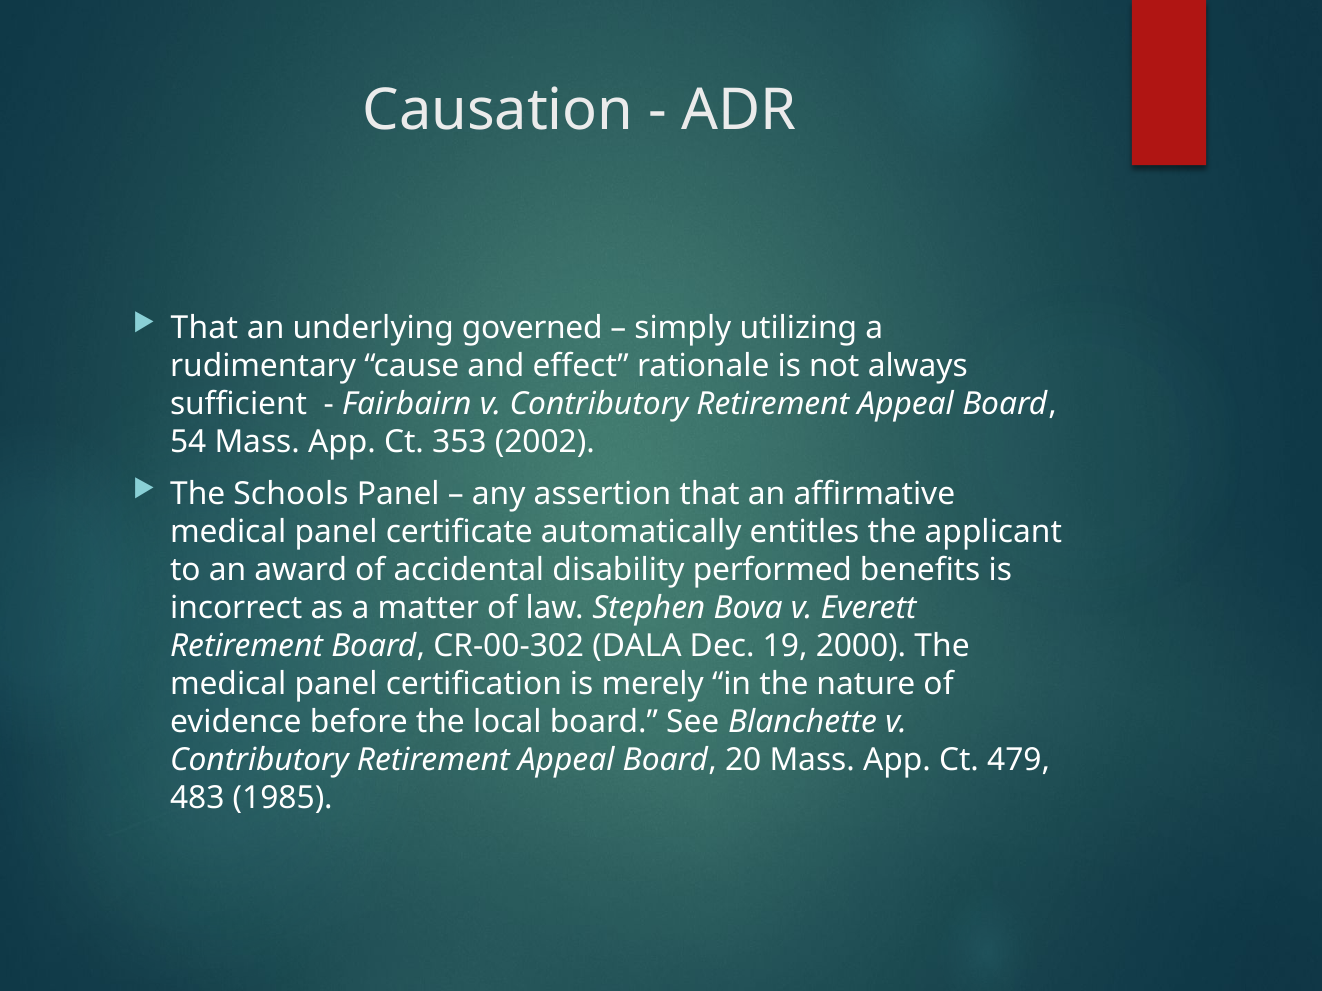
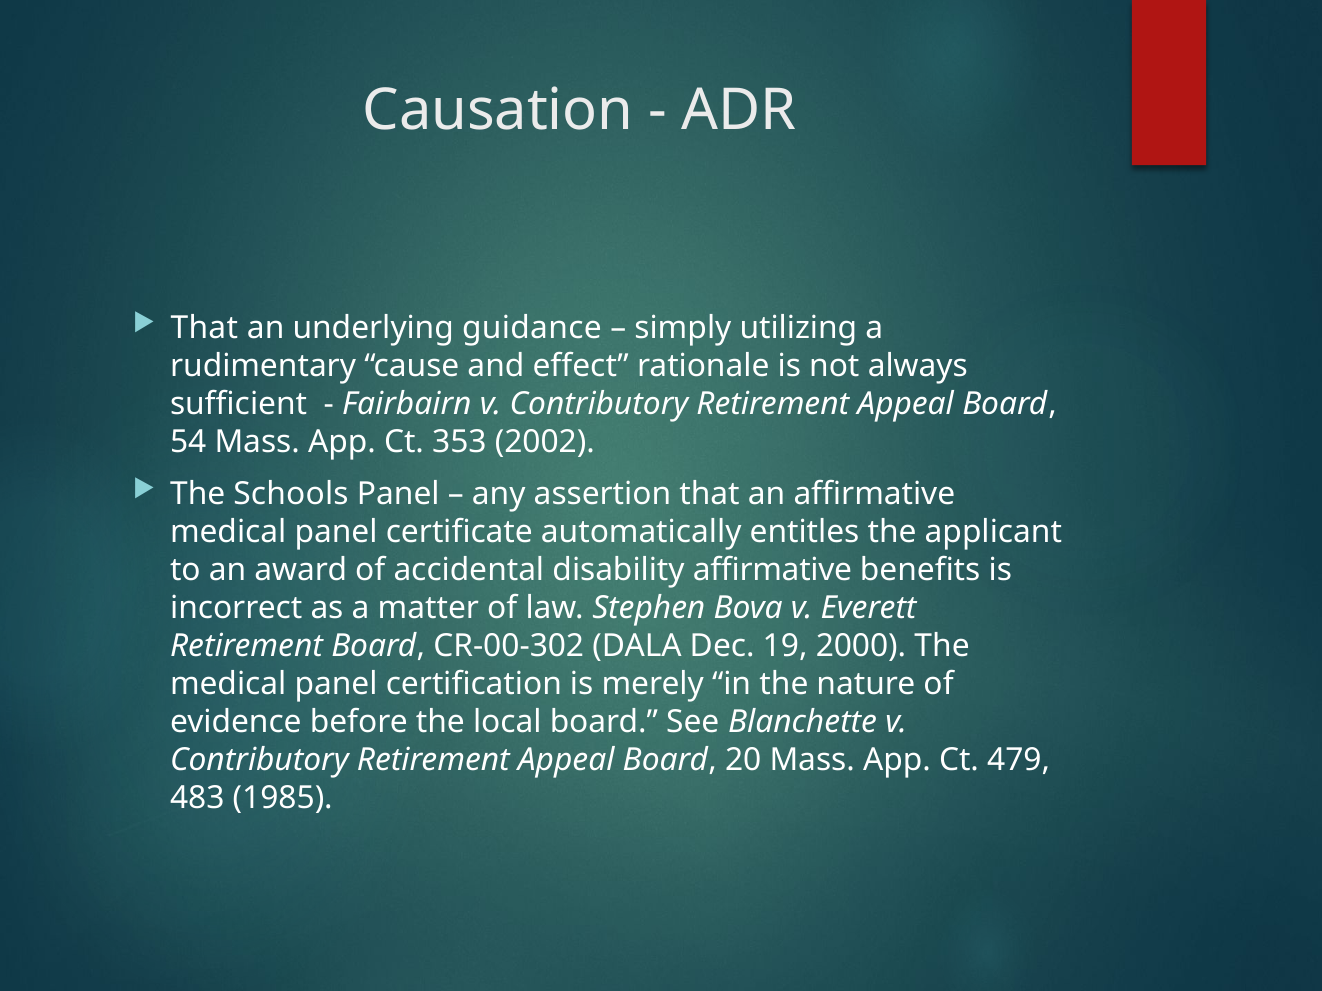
governed: governed -> guidance (532, 328)
disability performed: performed -> affirmative (772, 570)
